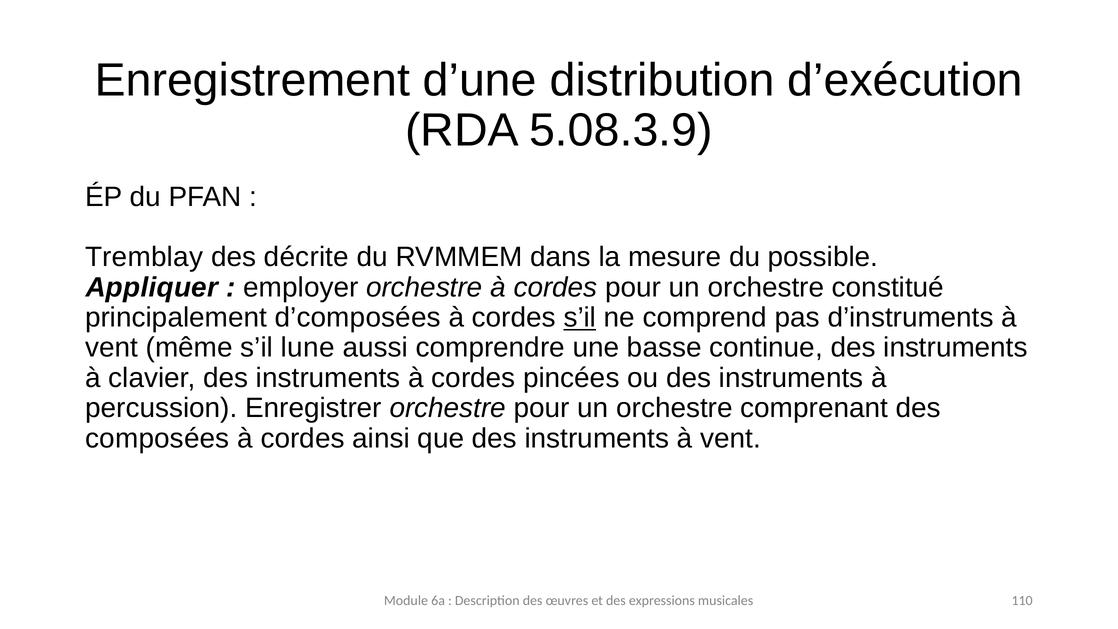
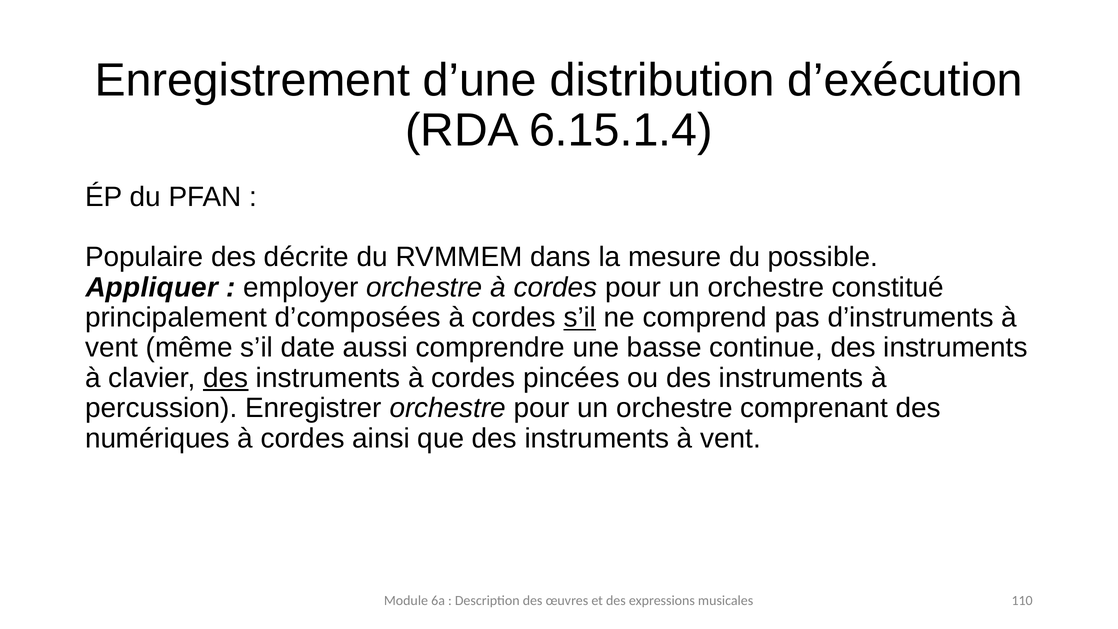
5.08.3.9: 5.08.3.9 -> 6.15.1.4 (621, 131)
Tremblay: Tremblay -> Populaire (144, 257)
lune: lune -> date (308, 348)
des underline: none -> present (226, 378)
composées: composées -> numériques (157, 438)
